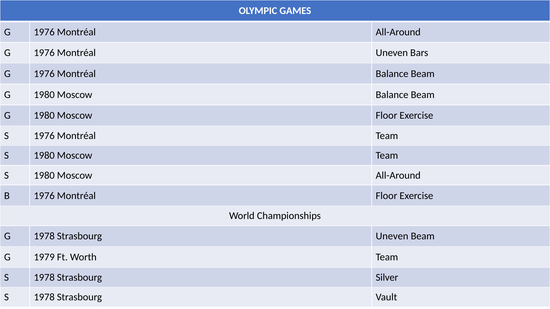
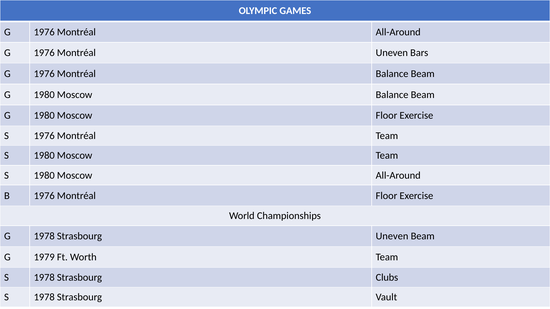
Silver: Silver -> Clubs (387, 278)
